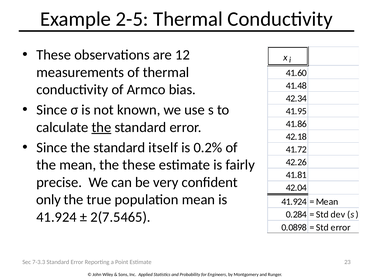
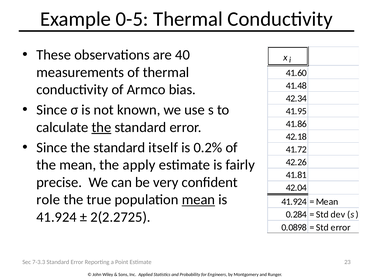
2-5: 2-5 -> 0-5 (132, 19)
12: 12 -> 40 (183, 55)
the these: these -> apply (139, 165)
only: only -> role (48, 200)
mean underline: none -> present (198, 200)
2(7.5465: 2(7.5465 -> 2(2.2725 (121, 218)
